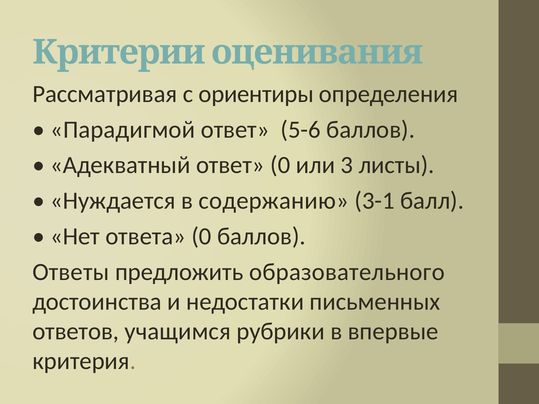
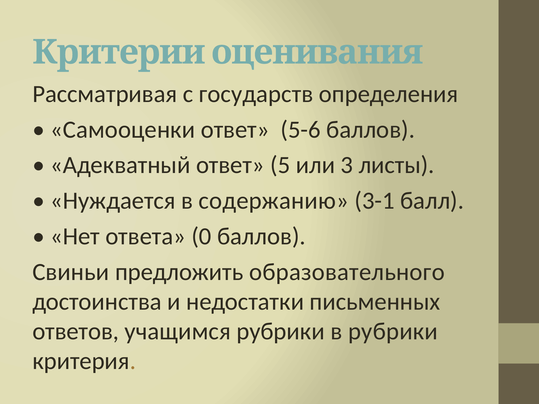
ориентиры: ориентиры -> государств (256, 94)
Парадигмой: Парадигмой -> Самооценки (123, 130)
ответ 0: 0 -> 5 (280, 165)
Ответы: Ответы -> Свиньи (71, 272)
в впервые: впервые -> рубрики (393, 331)
